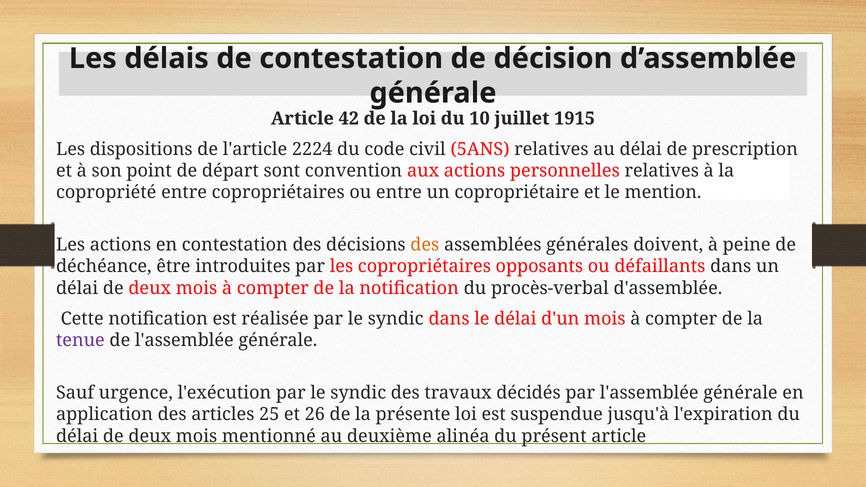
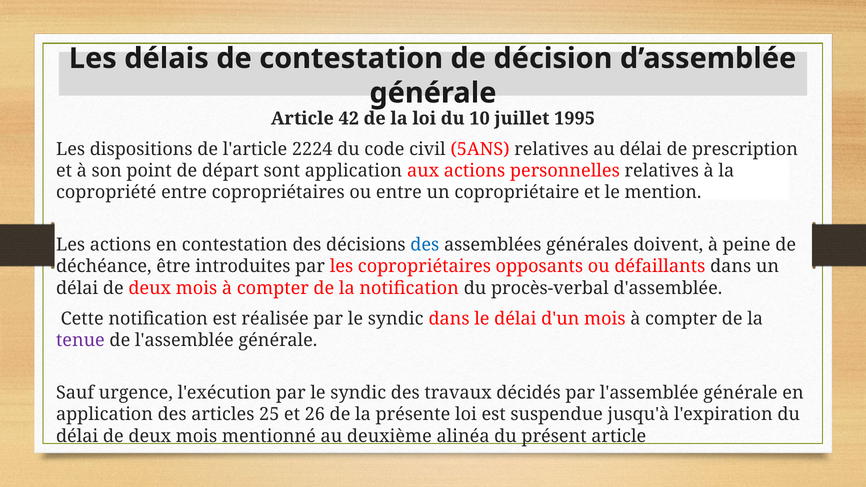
1915: 1915 -> 1995 (574, 118)
sont convention: convention -> application (353, 171)
des colour: orange -> blue (425, 245)
